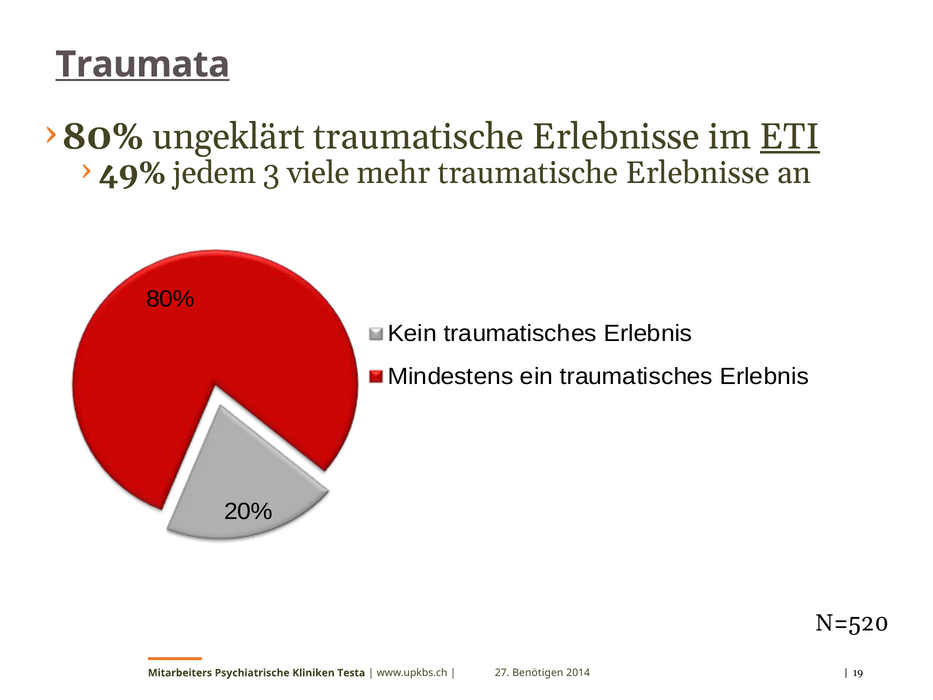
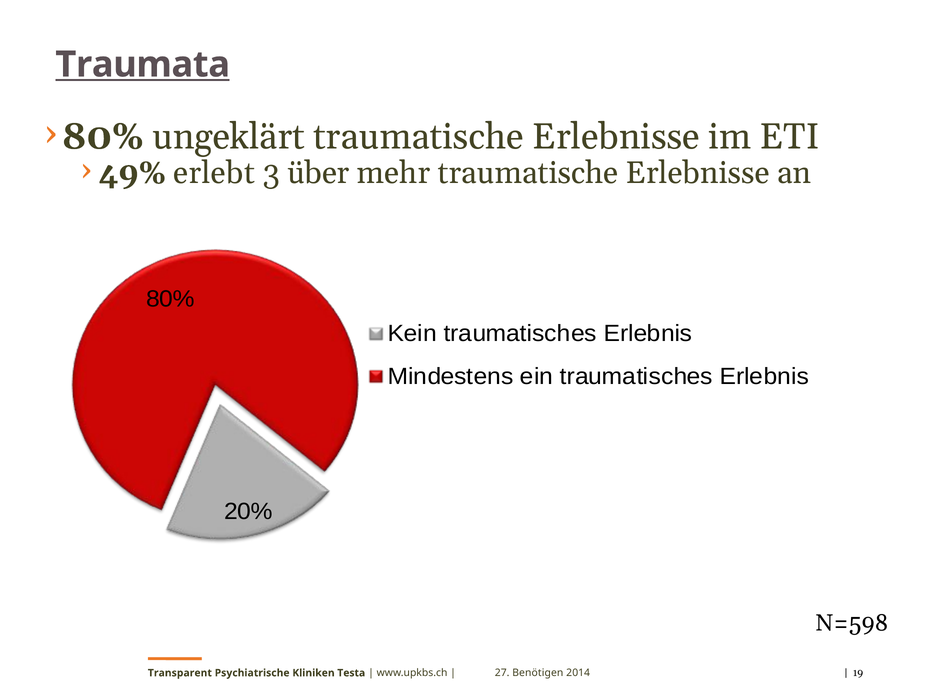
ETI underline: present -> none (790, 137)
jedem: jedem -> erlebt (214, 173)
viele: viele -> über (318, 173)
N=520: N=520 -> N=598 (852, 623)
Mitarbeiters: Mitarbeiters -> Transparent (180, 673)
